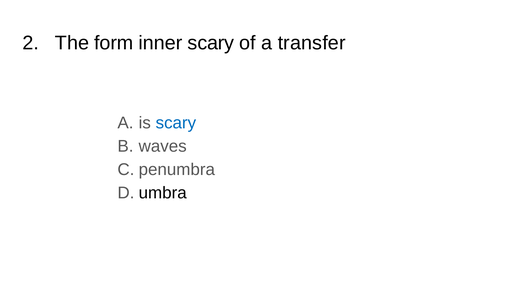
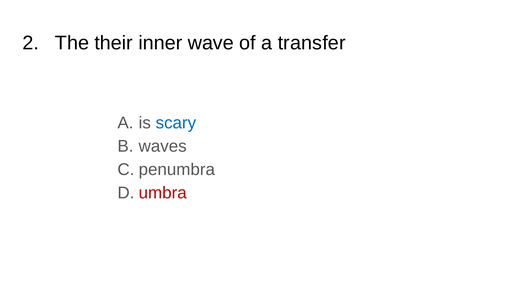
form: form -> their (114, 43)
inner scary: scary -> wave (211, 43)
umbra colour: black -> red (163, 193)
